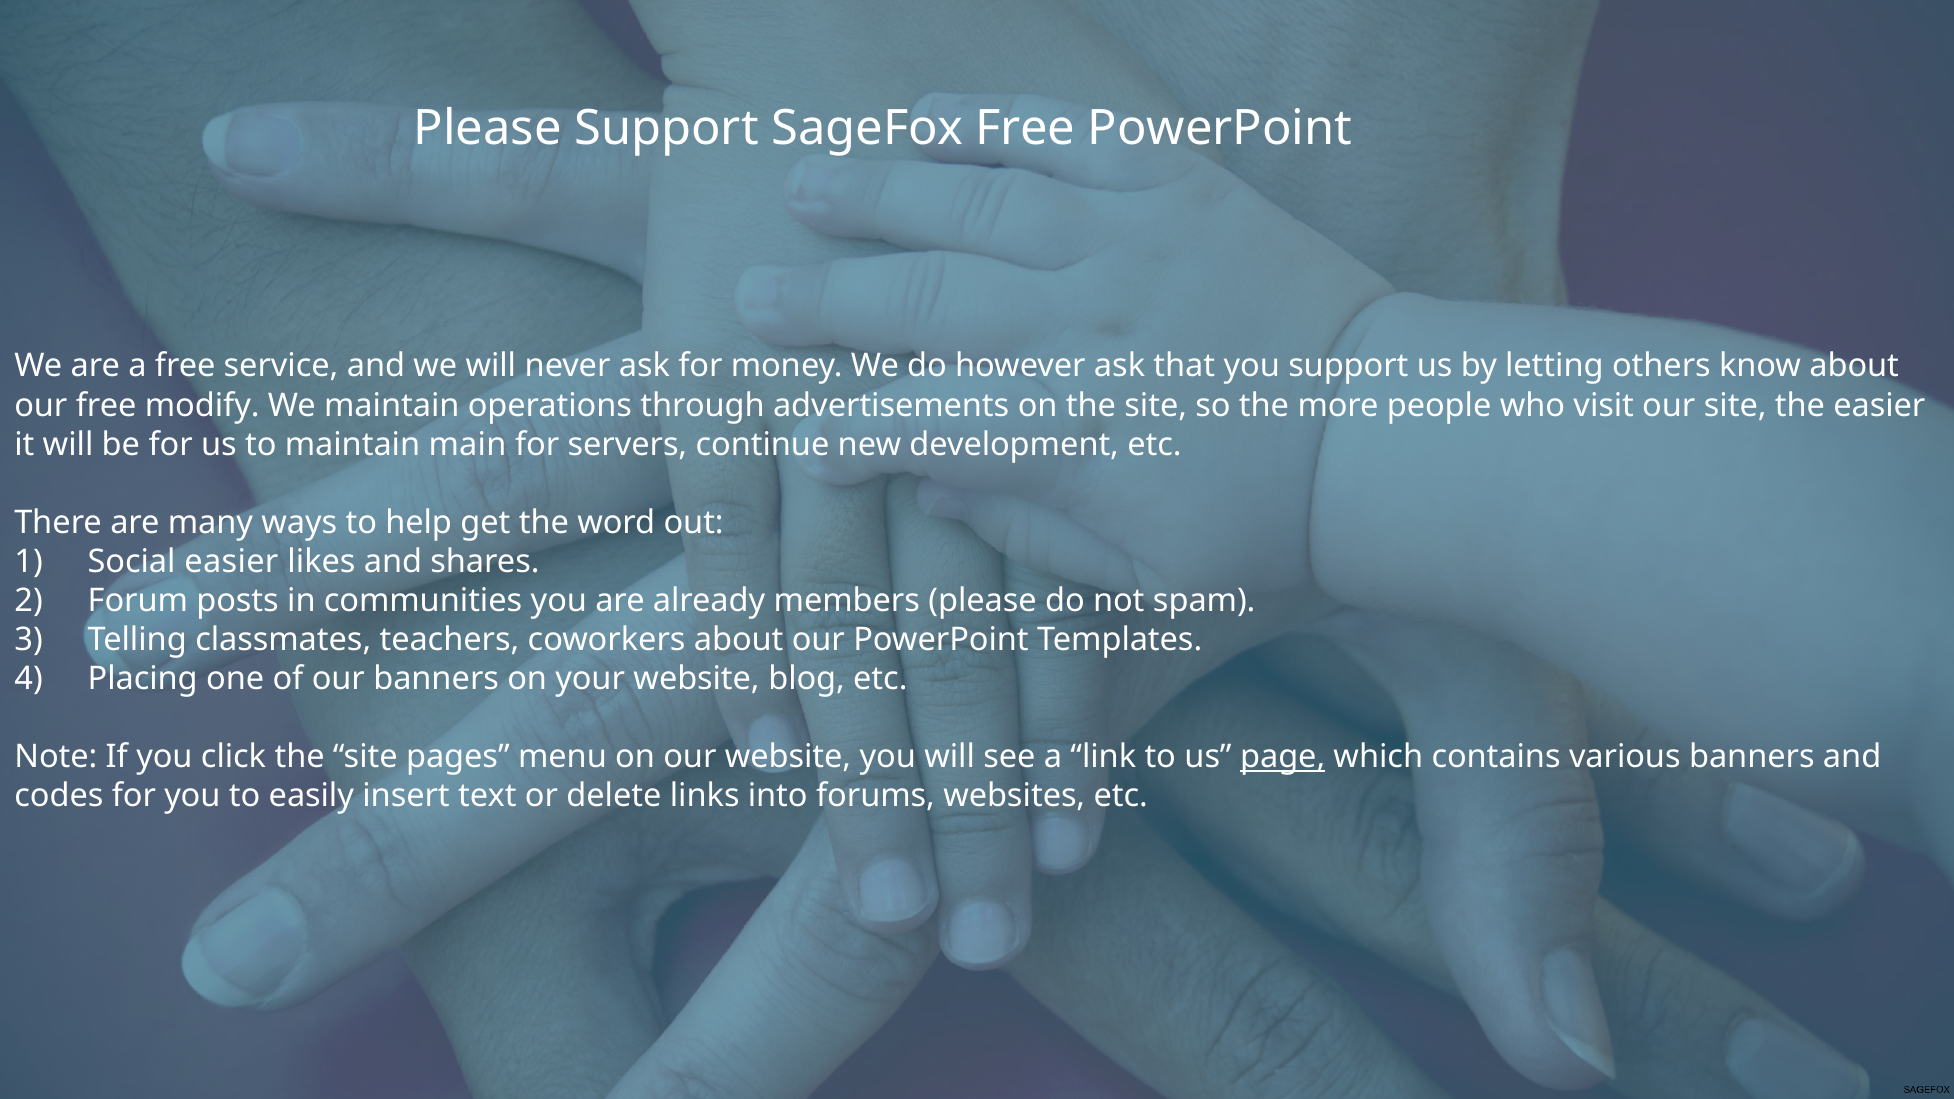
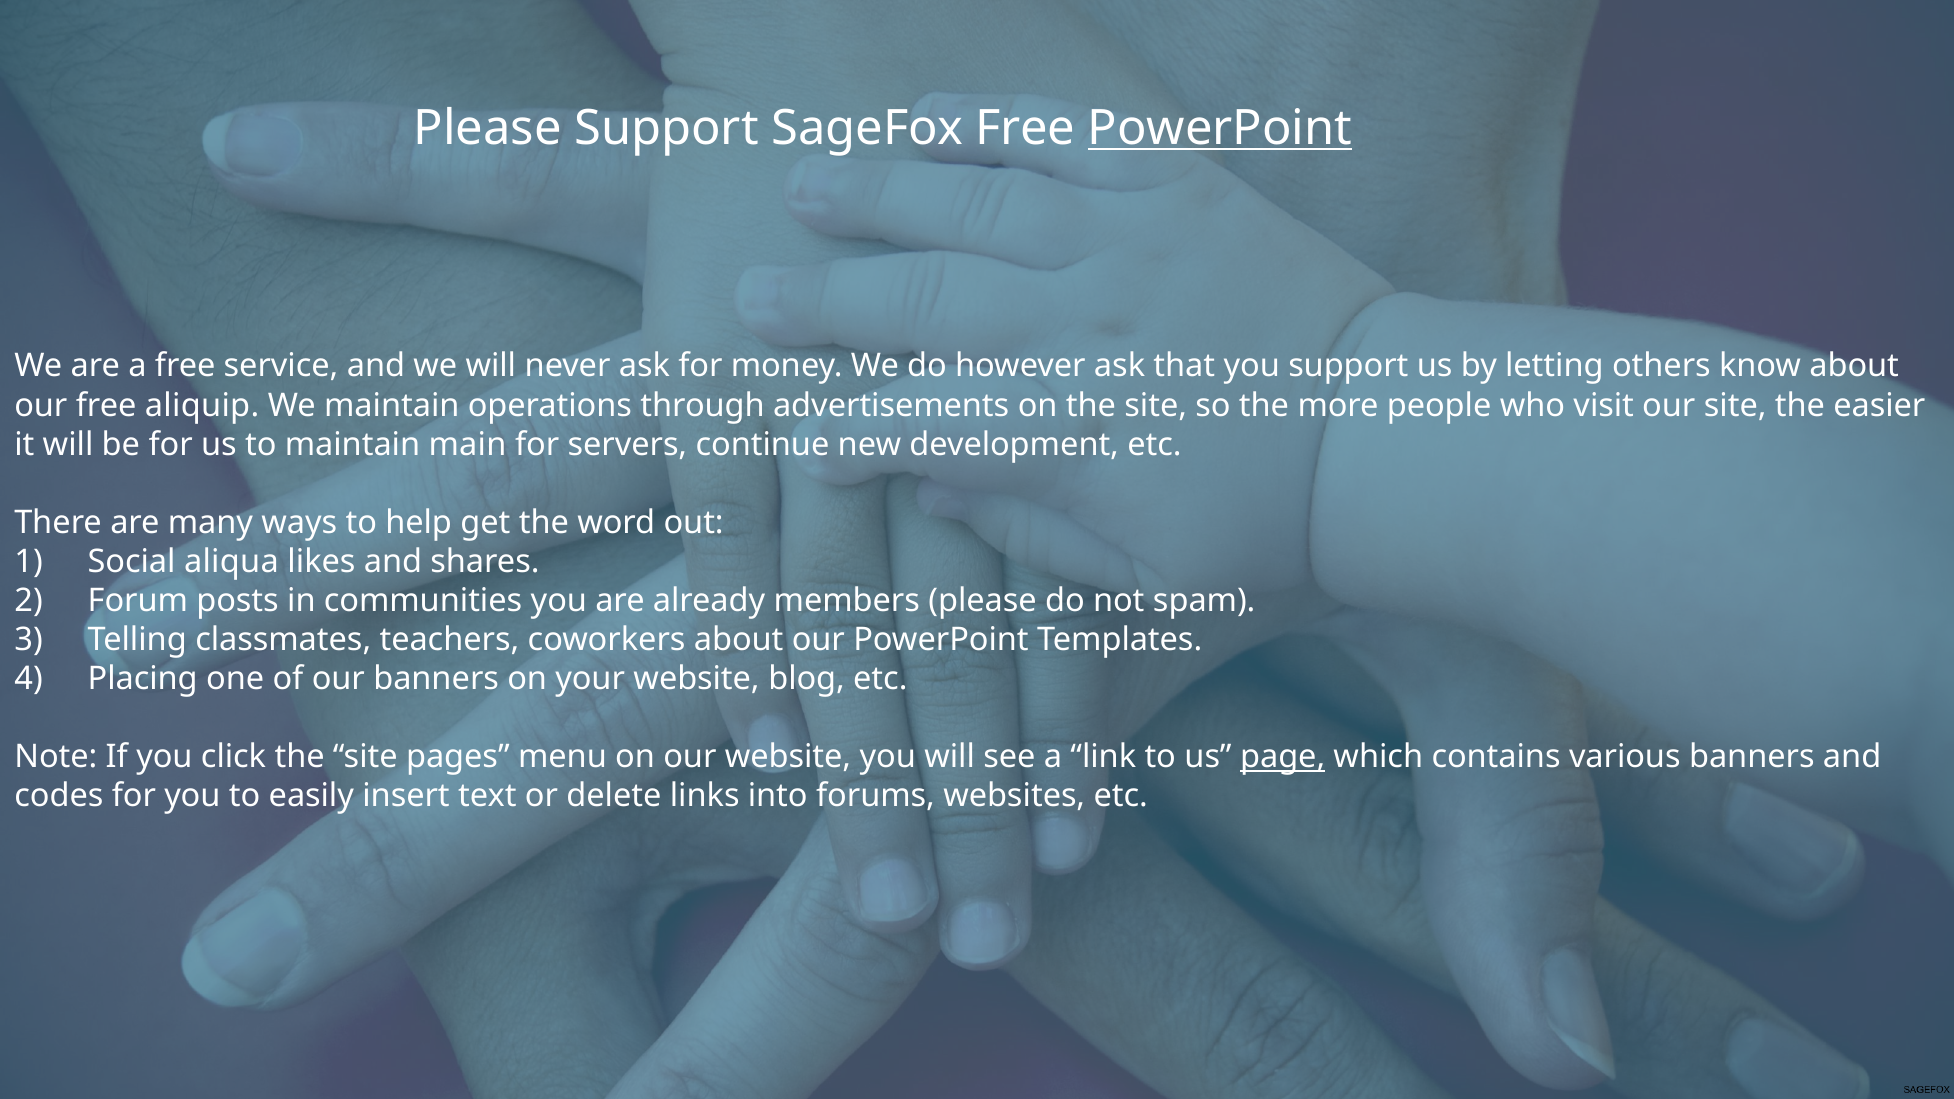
PowerPoint underline: none -> present (1220, 128)
modify: modify -> aliquip (202, 405)
Social easier: easier -> aliqua (231, 562)
